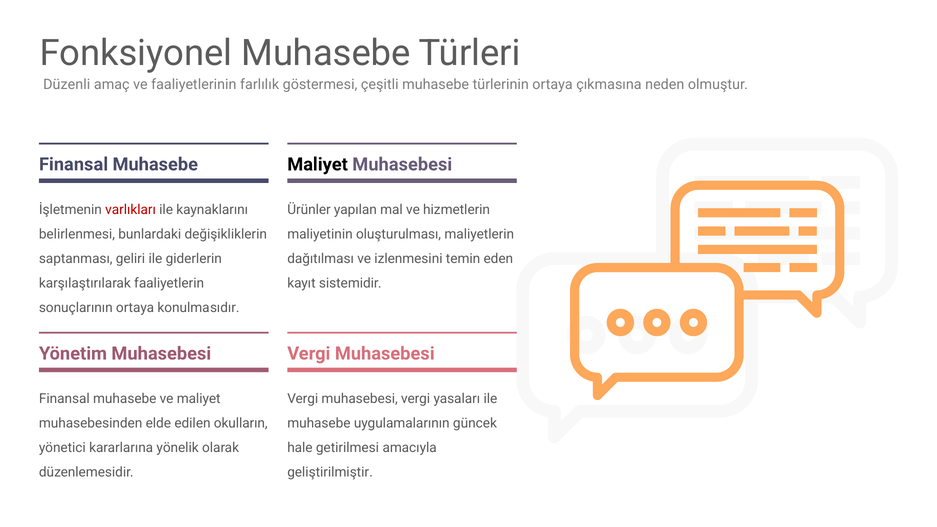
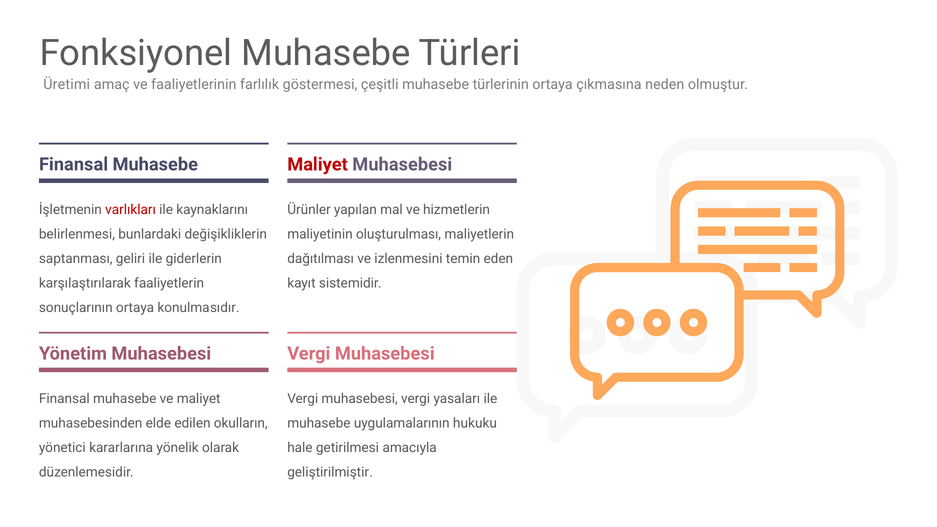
Düzenli: Düzenli -> Üretimi (67, 85)
Maliyet colour: black -> red (318, 164)
güncek: güncek -> hukuku (475, 423)
